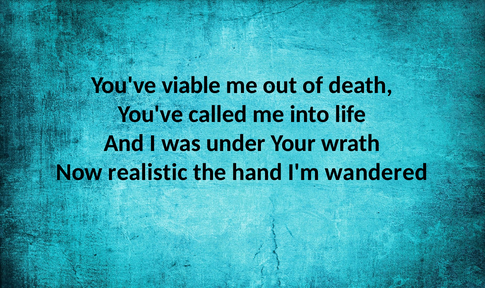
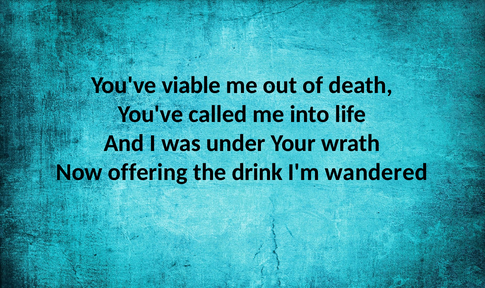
realistic: realistic -> offering (148, 172)
hand: hand -> drink (257, 172)
